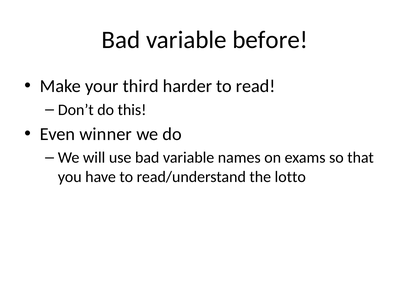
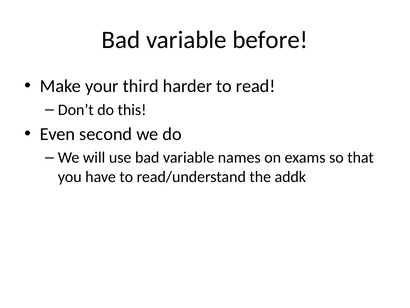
winner: winner -> second (106, 134)
lotto: lotto -> addk (290, 177)
